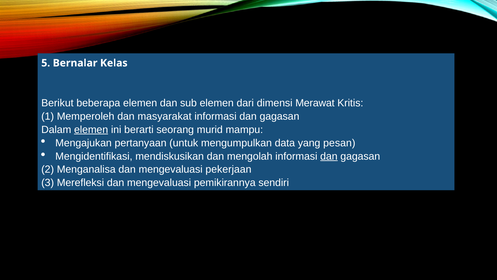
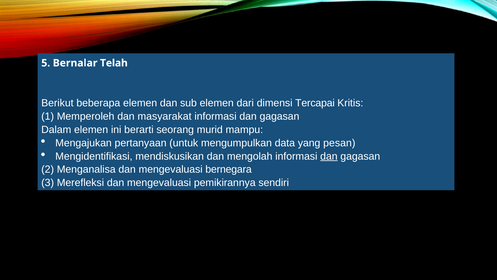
Kelas: Kelas -> Telah (114, 63)
Merawat: Merawat -> Tercapai (315, 103)
elemen underline: present -> none (91, 129)
pekerjaan: pekerjaan -> bernegara (229, 169)
